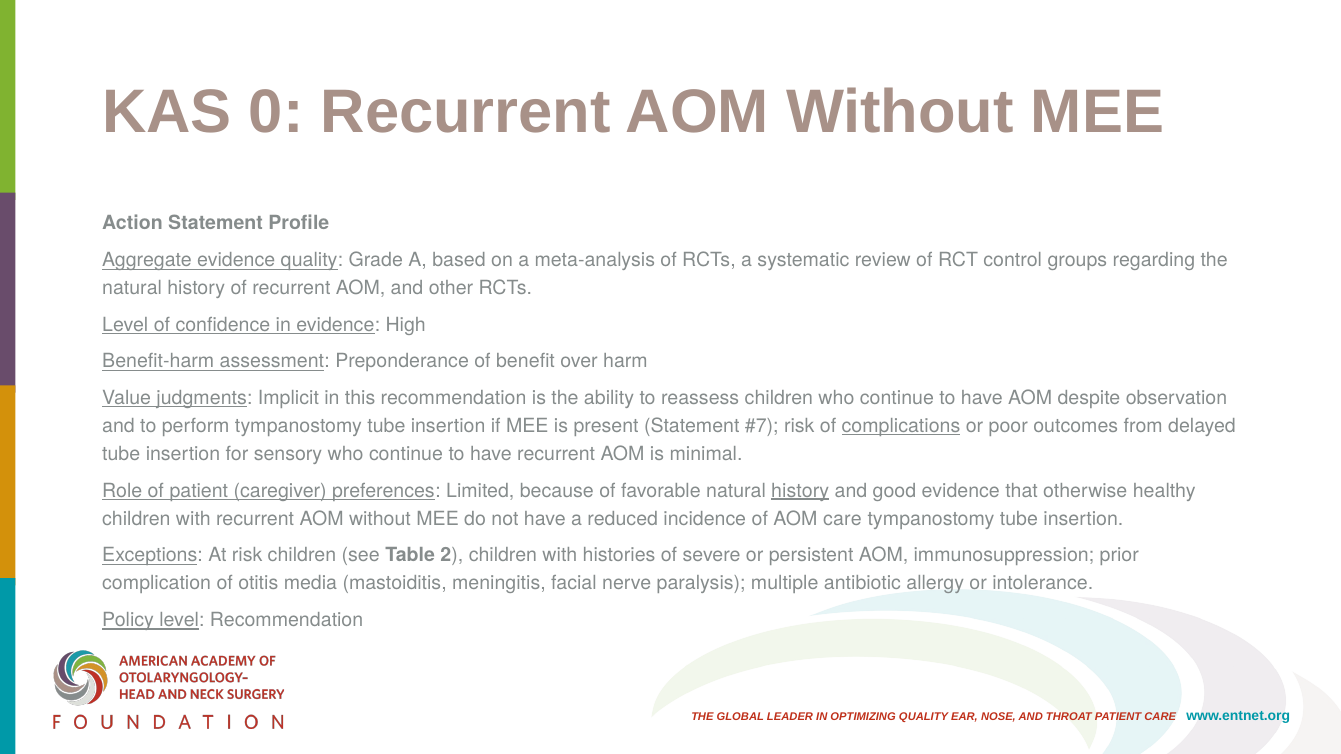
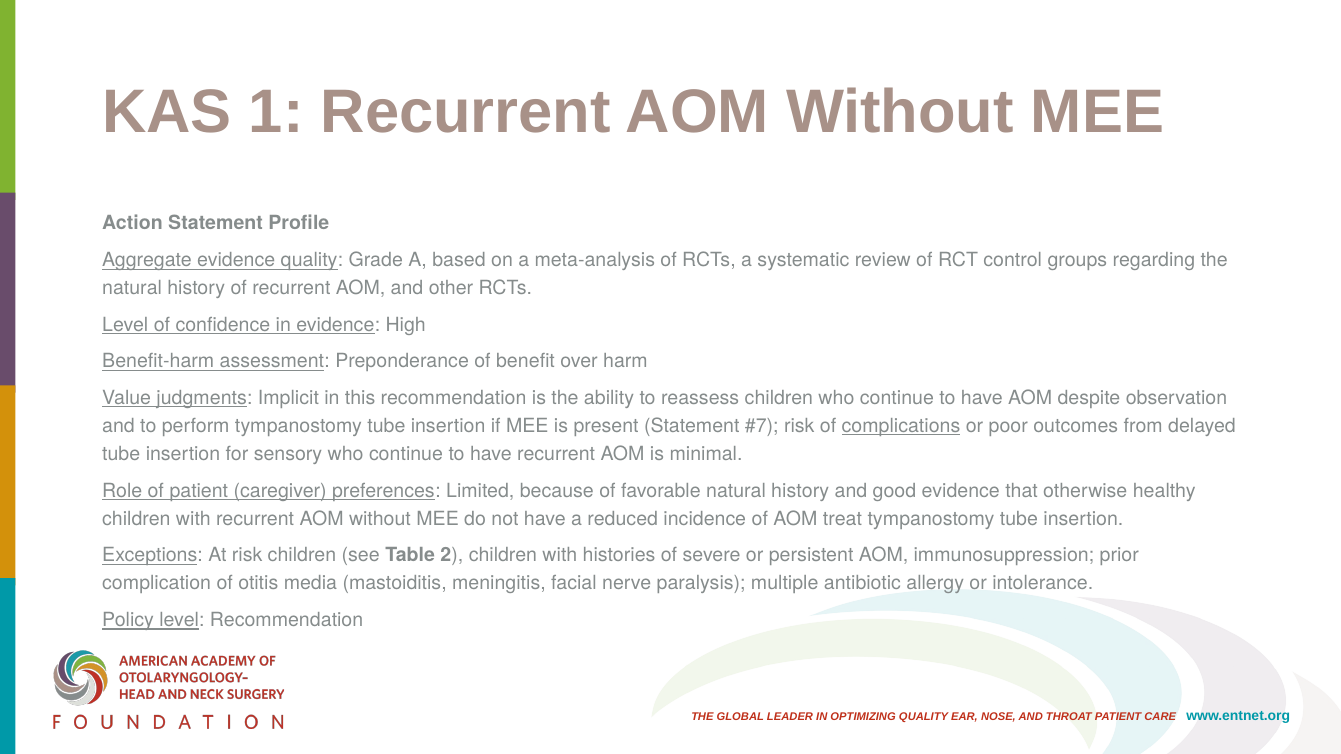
0: 0 -> 1 (276, 113)
history underline: present -> none (800, 491)
AOM care: care -> treat (842, 519)
